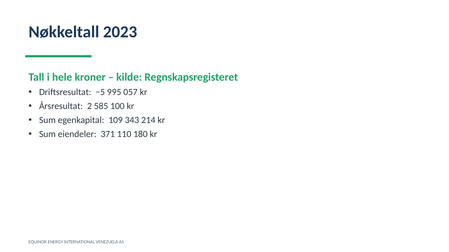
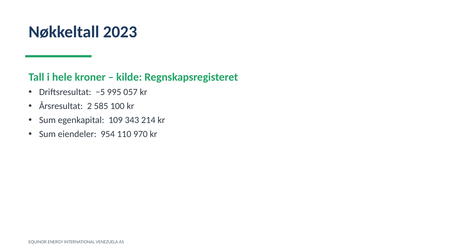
371: 371 -> 954 (108, 134)
180: 180 -> 970 (140, 134)
